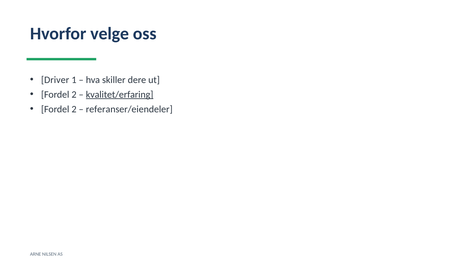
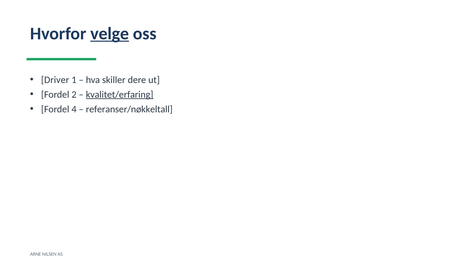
velge underline: none -> present (110, 34)
2: 2 -> 4 (74, 109)
referanser/eiendeler: referanser/eiendeler -> referanser/nøkkeltall (129, 109)
